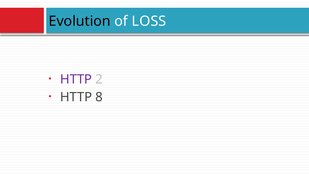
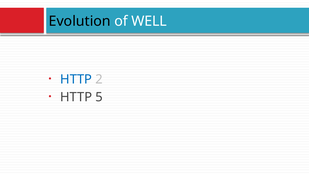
LOSS: LOSS -> WELL (149, 21)
HTTP colour: purple -> blue (76, 79)
8: 8 -> 5 (99, 97)
